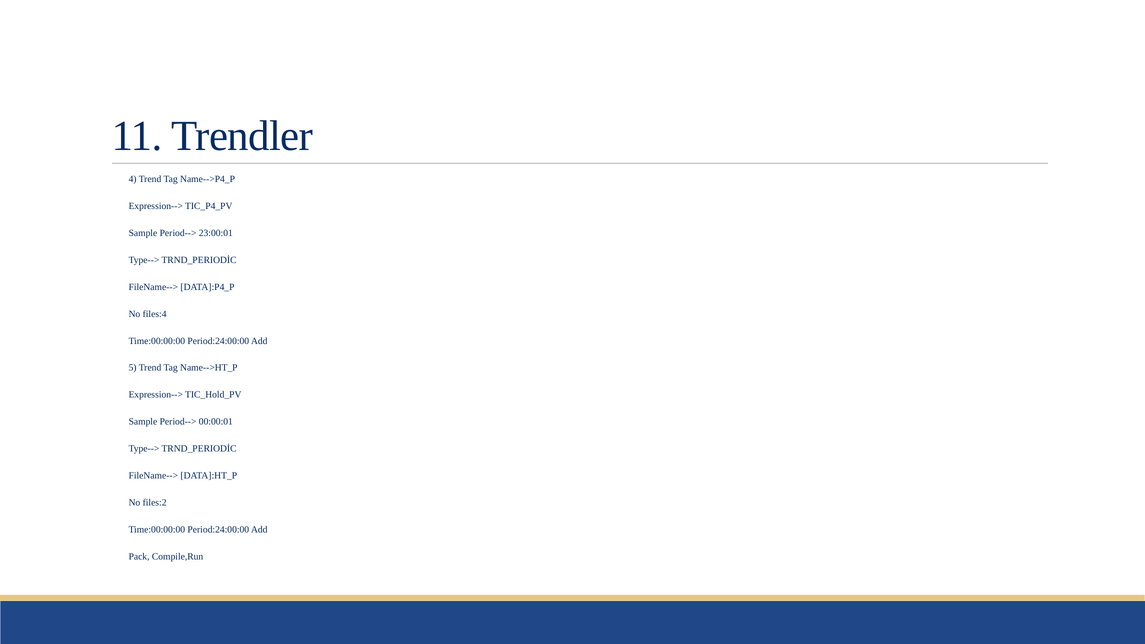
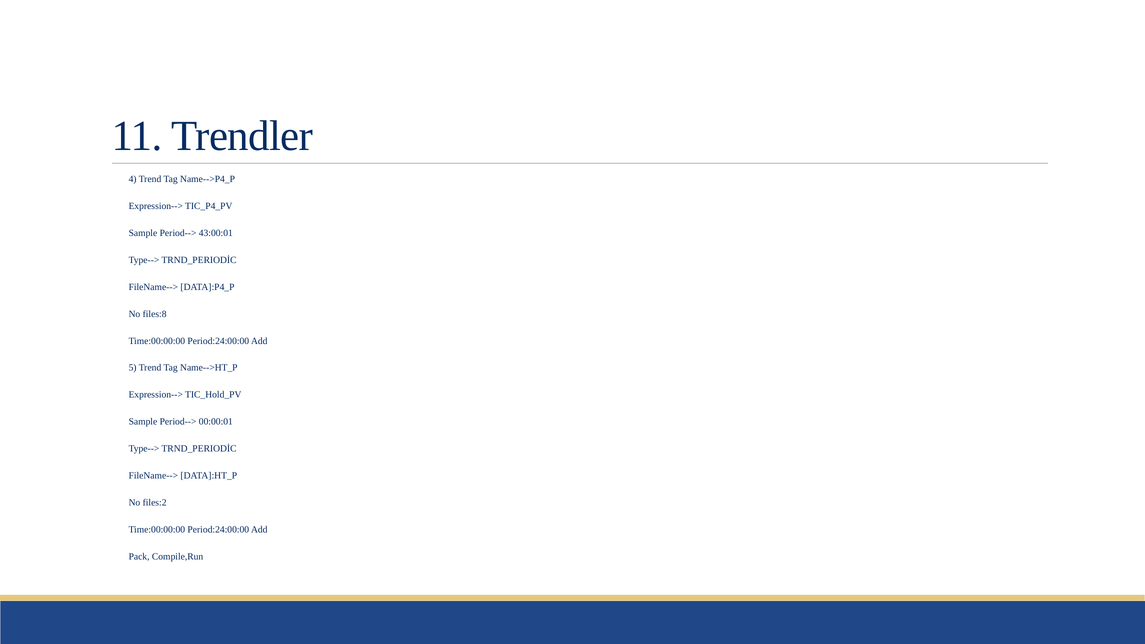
23:00:01: 23:00:01 -> 43:00:01 (216, 233)
files:4: files:4 -> files:8 (155, 314)
